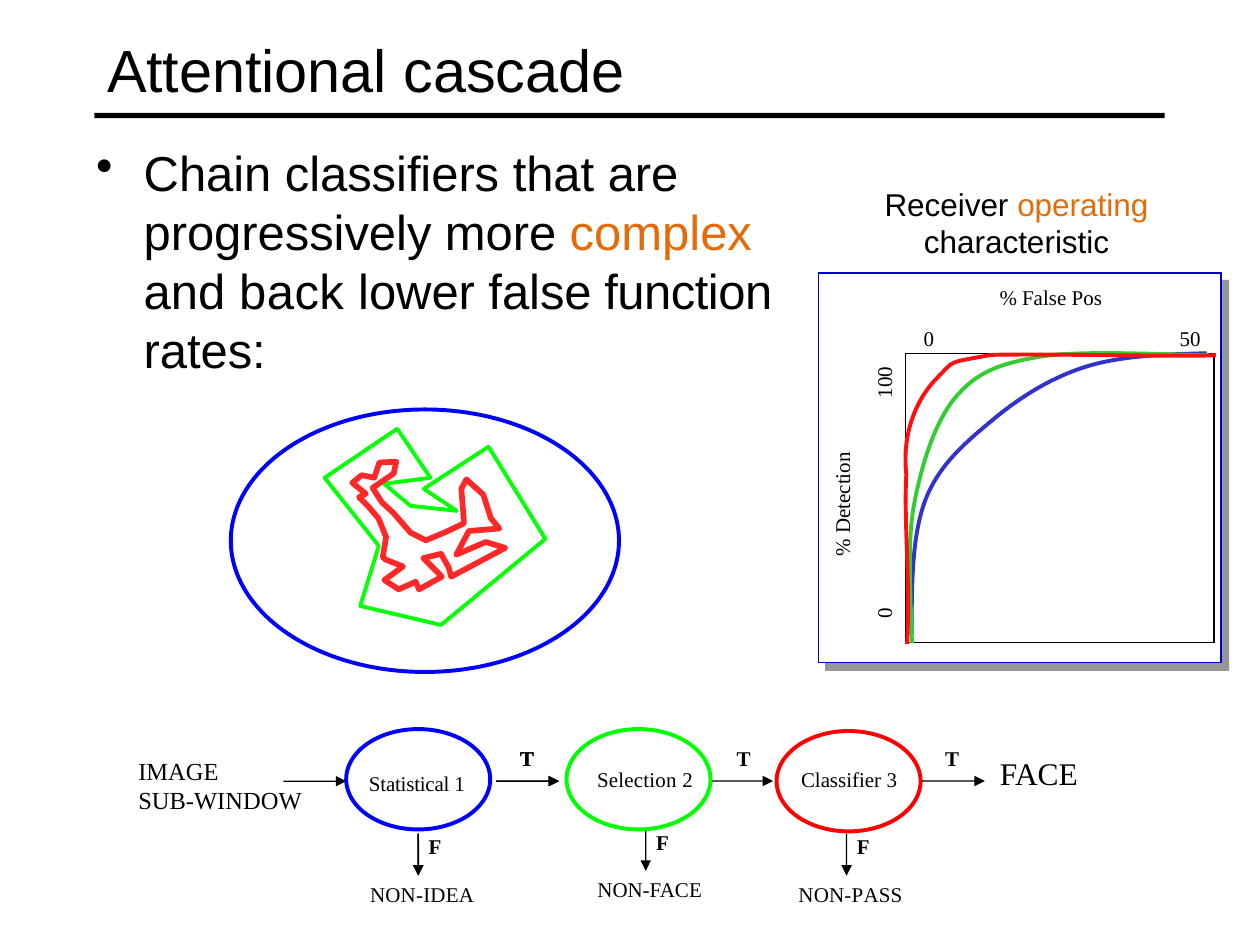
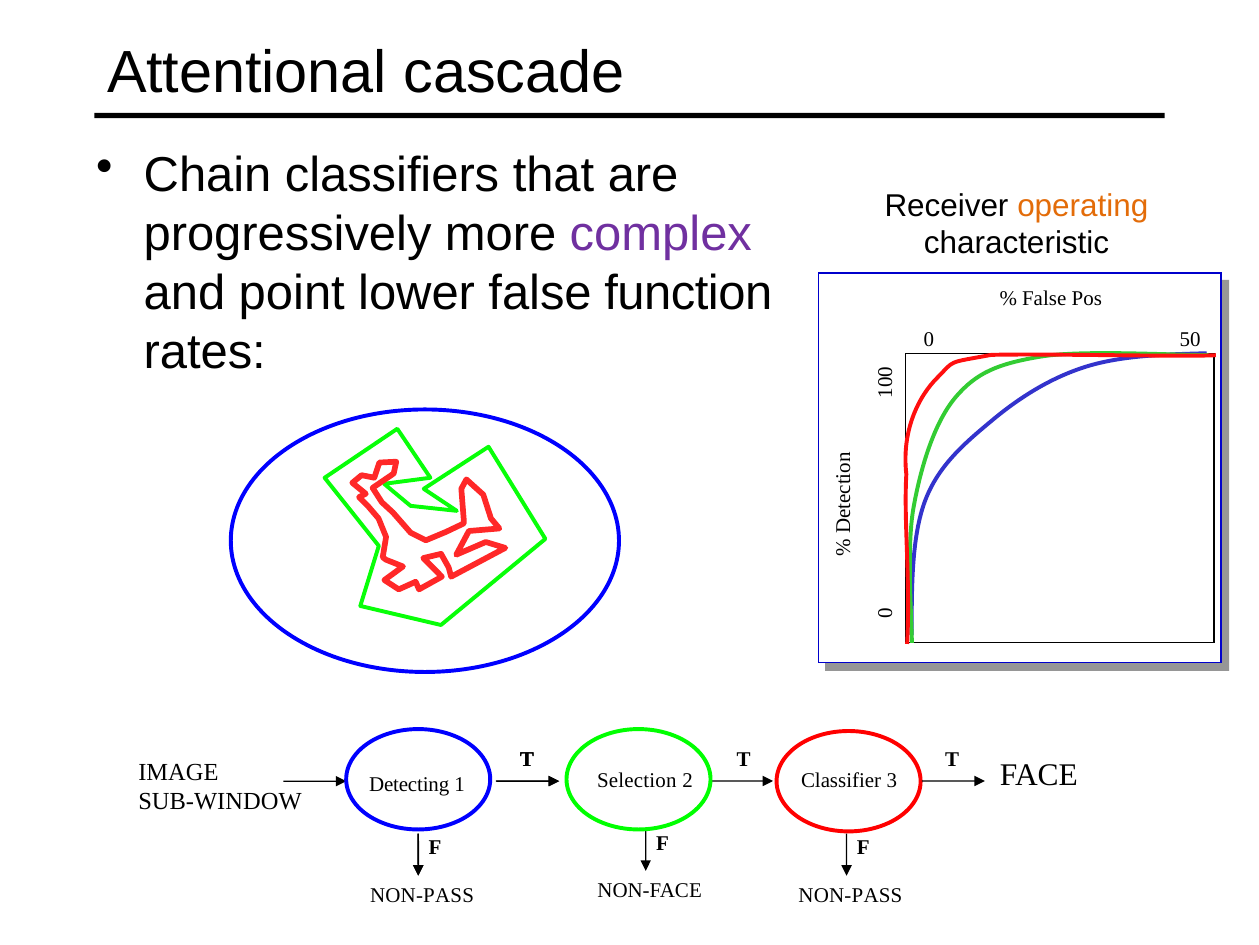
complex colour: orange -> purple (661, 234)
back: back -> point (292, 293)
Statistical: Statistical -> Detecting (409, 784)
NON-IDEA: NON-IDEA -> NON-PASS (422, 895)
